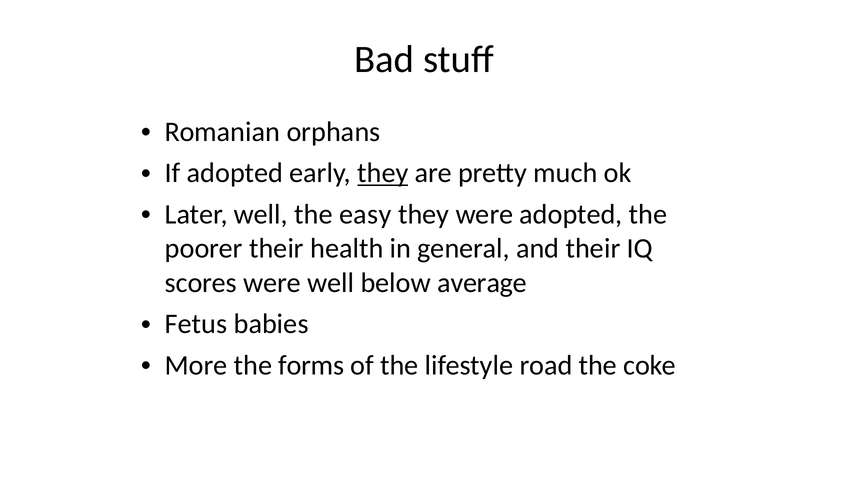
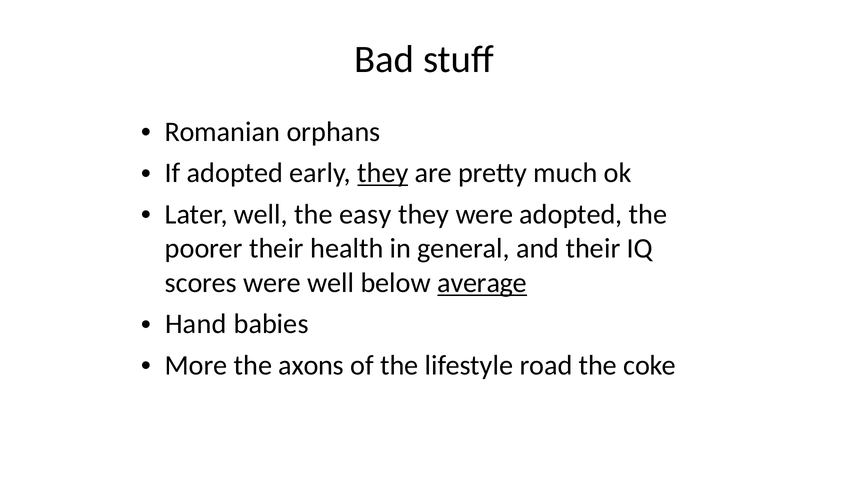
average underline: none -> present (482, 283)
Fetus: Fetus -> Hand (196, 324)
forms: forms -> axons (311, 365)
